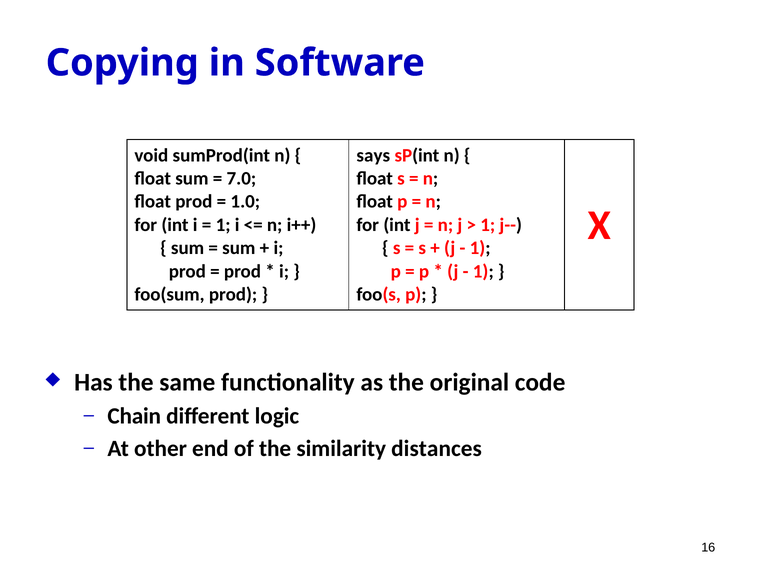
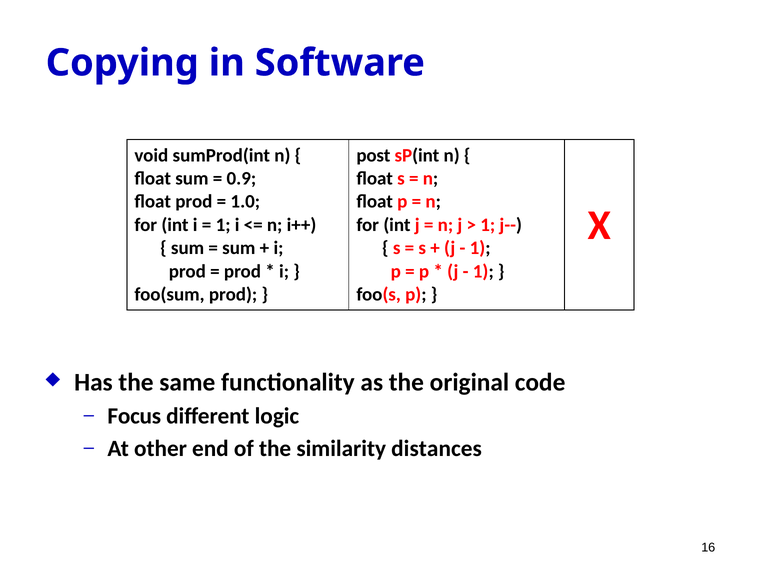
says: says -> post (373, 155)
7.0: 7.0 -> 0.9 (241, 178)
Chain: Chain -> Focus (134, 416)
